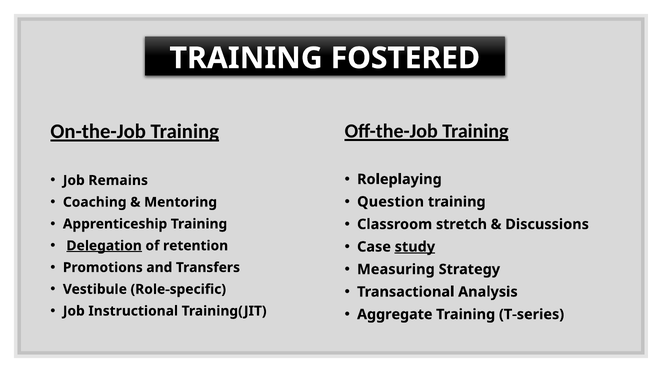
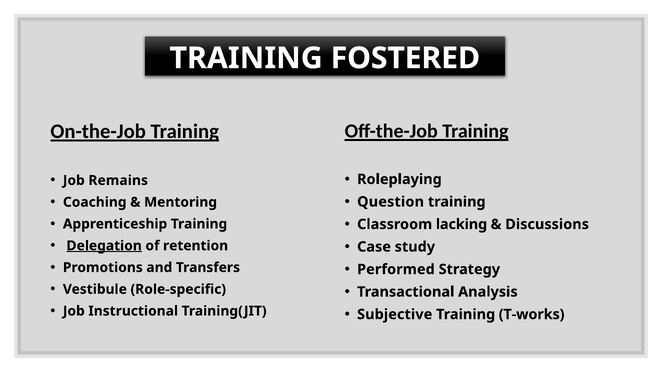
stretch: stretch -> lacking (461, 225)
study underline: present -> none (415, 247)
Measuring: Measuring -> Performed (396, 270)
Aggregate: Aggregate -> Subjective (395, 315)
T-series: T-series -> T-works (532, 315)
